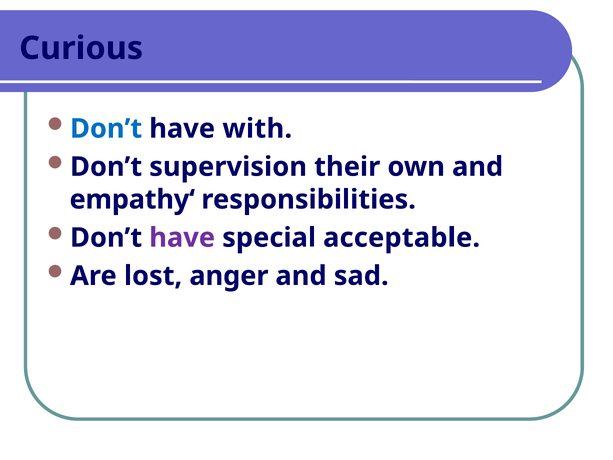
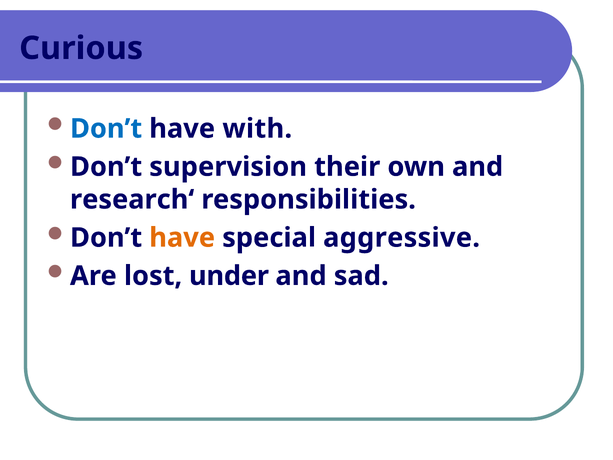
empathy‘: empathy‘ -> research‘ (132, 199)
have colour: purple -> orange (182, 238)
acceptable: acceptable -> aggressive (402, 238)
anger: anger -> under (229, 276)
